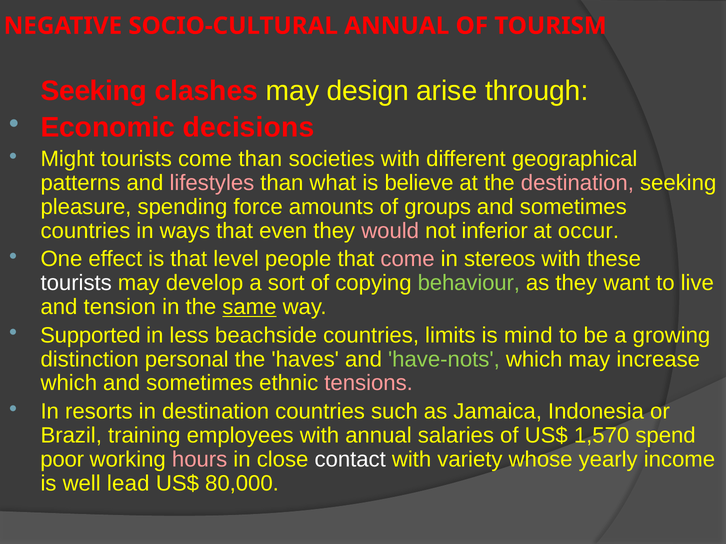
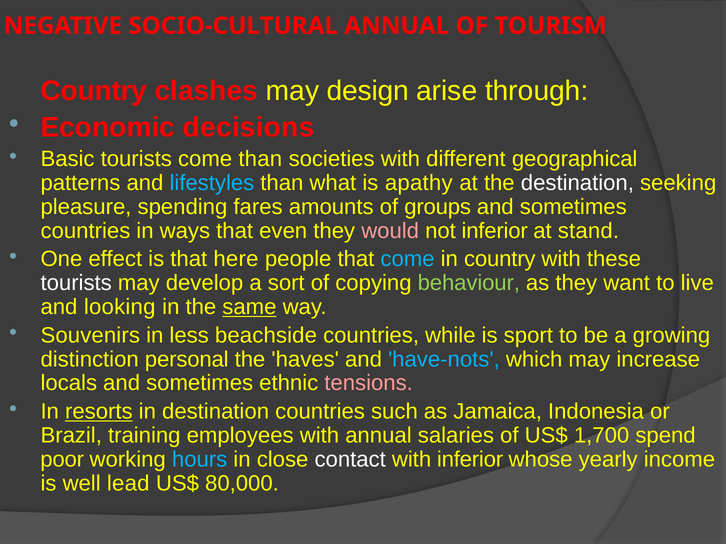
Seeking: Seeking -> Country (94, 91)
Might: Might -> Basic (68, 159)
lifestyles colour: pink -> light blue (212, 183)
believe: believe -> apathy (419, 183)
destination colour: pink -> white (577, 183)
force: force -> fares (258, 207)
occur: occur -> stand (588, 231)
level: level -> here (236, 259)
come colour: pink -> light blue (408, 259)
in stereos: stereos -> country (500, 259)
tension: tension -> looking (120, 307)
Supported: Supported -> Souvenirs (90, 336)
limits: limits -> while (450, 336)
mind: mind -> sport (528, 336)
have-nots colour: light green -> light blue (444, 360)
which: which -> locals (69, 384)
resorts underline: none -> present (99, 412)
1,570: 1,570 -> 1,700 (602, 436)
hours colour: pink -> light blue (200, 460)
with variety: variety -> inferior (470, 460)
